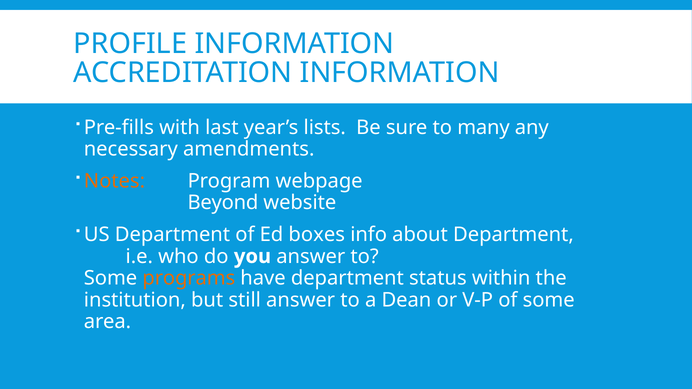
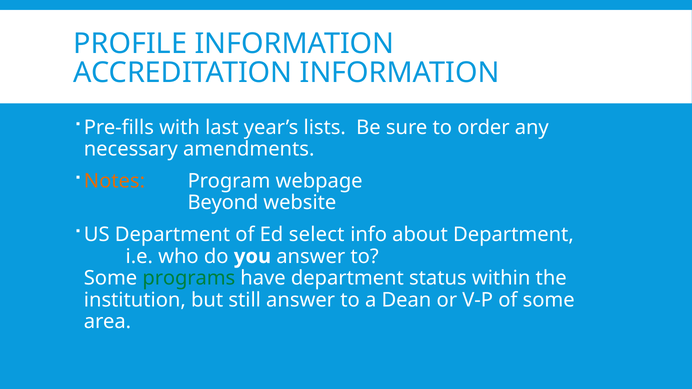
many: many -> order (483, 128)
boxes: boxes -> select (317, 235)
programs colour: orange -> green (189, 278)
